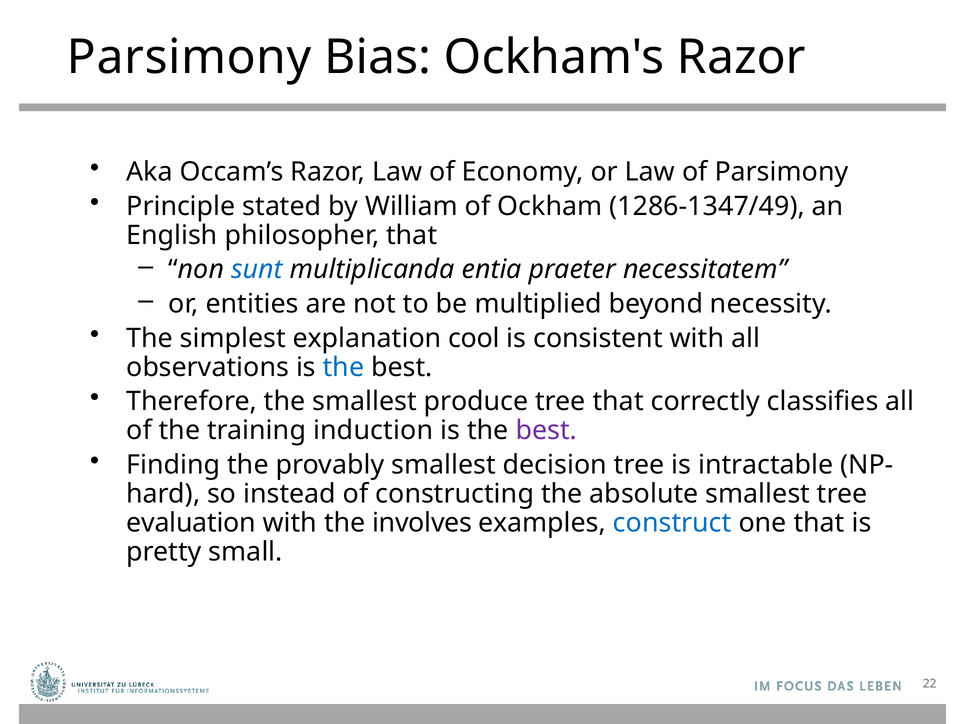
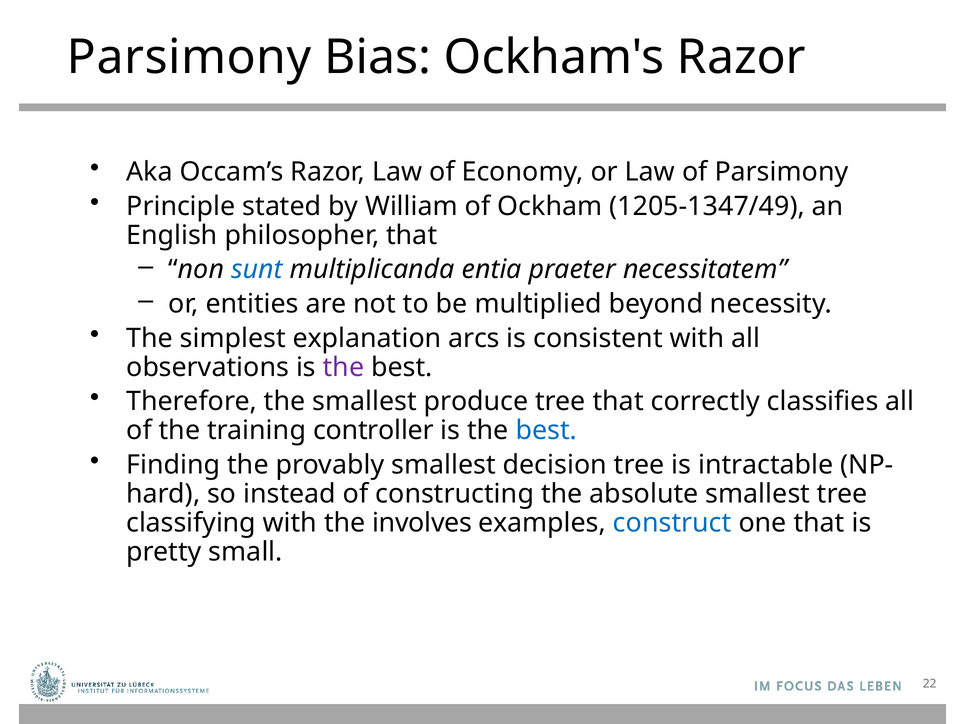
1286-1347/49: 1286-1347/49 -> 1205-1347/49 (707, 206)
cool: cool -> arcs (474, 338)
the colour: blue -> purple (343, 367)
induction: induction -> controller (373, 430)
best colour: purple -> blue (546, 430)
evaluation: evaluation -> classifying (191, 523)
